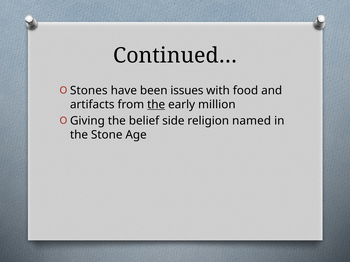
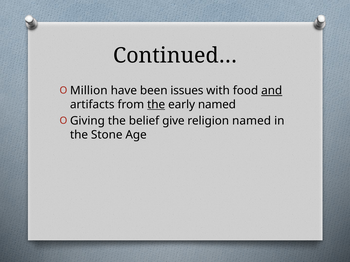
Stones: Stones -> Million (89, 91)
and underline: none -> present (272, 91)
early million: million -> named (217, 105)
side: side -> give (173, 121)
